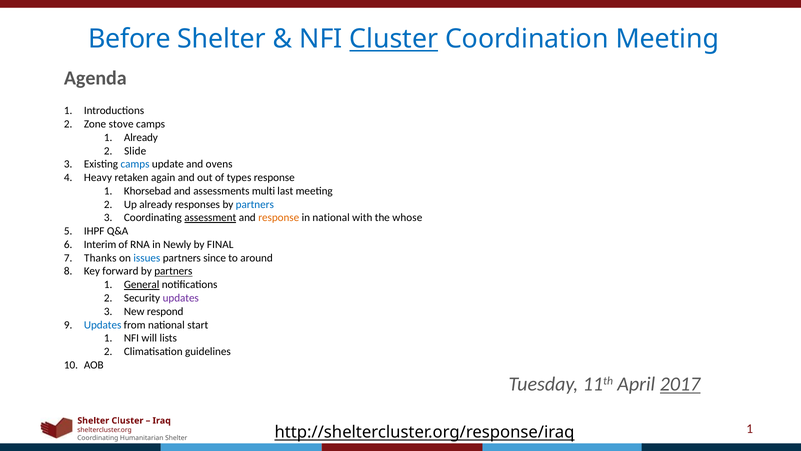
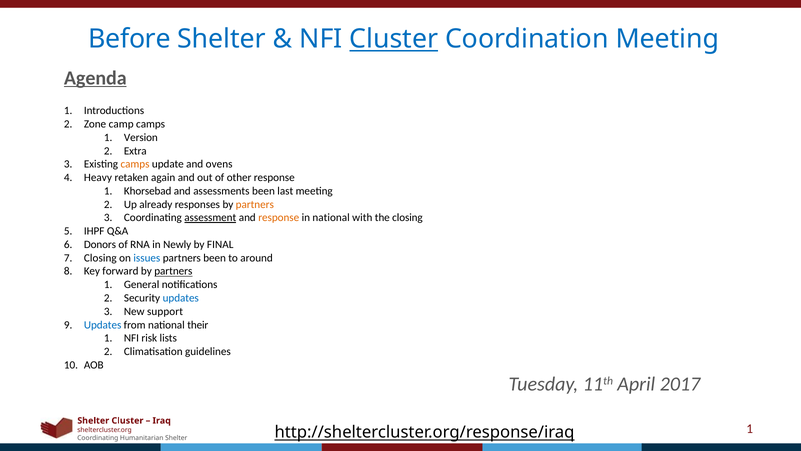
Agenda underline: none -> present (95, 78)
stove: stove -> camp (121, 124)
1 Already: Already -> Version (141, 137)
Slide: Slide -> Extra (135, 151)
camps colour: blue -> orange (135, 164)
types: types -> other (239, 177)
assessments multi: multi -> been (263, 191)
partners colour: blue -> orange (255, 204)
the whose: whose -> closing (407, 218)
Interim: Interim -> Donors (100, 244)
Thanks: Thanks -> Closing (100, 258)
partners since: since -> been (215, 258)
General underline: present -> none (142, 284)
updates colour: purple -> blue (181, 298)
respond: respond -> support (165, 311)
start: start -> their (198, 325)
will: will -> risk (149, 338)
2017 underline: present -> none (680, 384)
